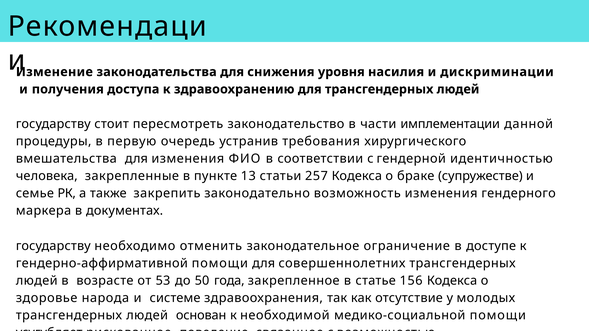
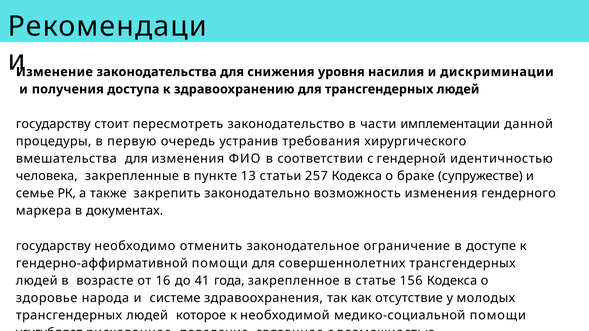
53: 53 -> 16 (163, 281)
50: 50 -> 41 (202, 281)
основан: основан -> которое (201, 316)
